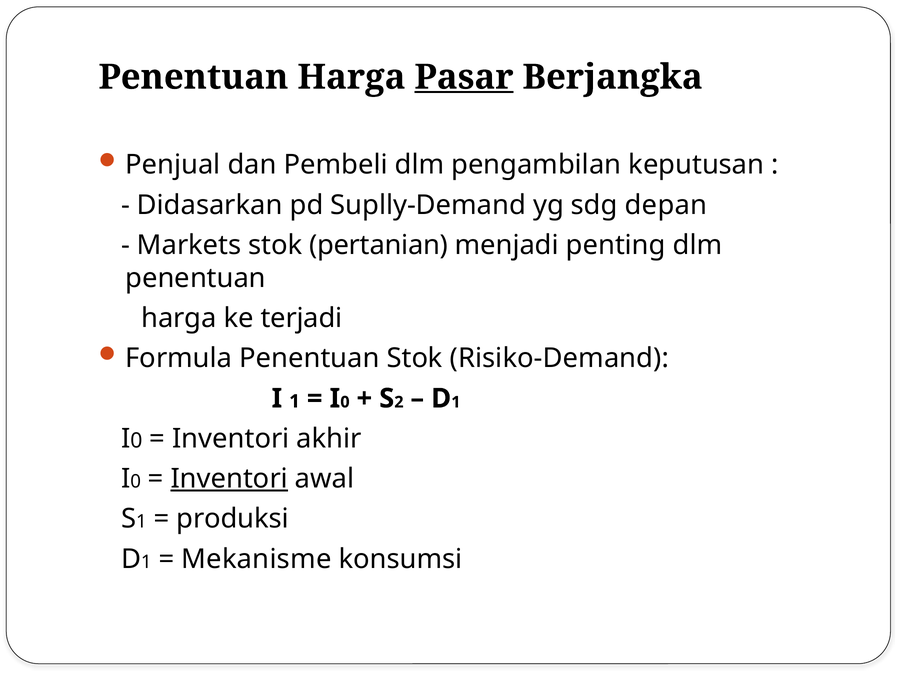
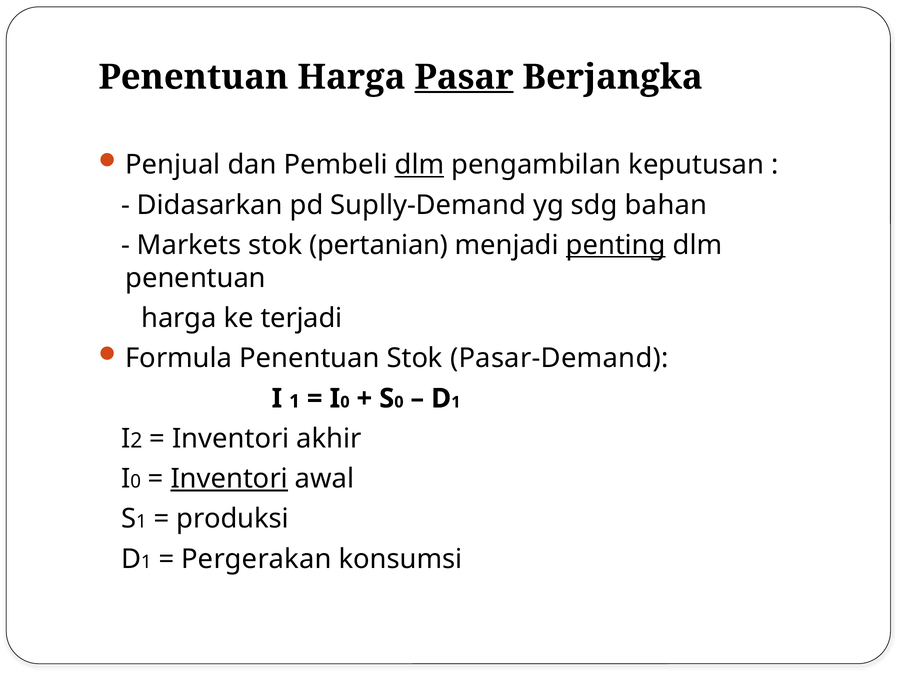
dlm underline: none -> present (419, 165)
depan: depan -> bahan (666, 205)
penting underline: none -> present (616, 245)
Risiko-Demand: Risiko-Demand -> Pasar-Demand (559, 358)
2: 2 -> 0 (399, 402)
0: 0 -> 2 (136, 440)
Mekanisme: Mekanisme -> Pergerakan (256, 559)
